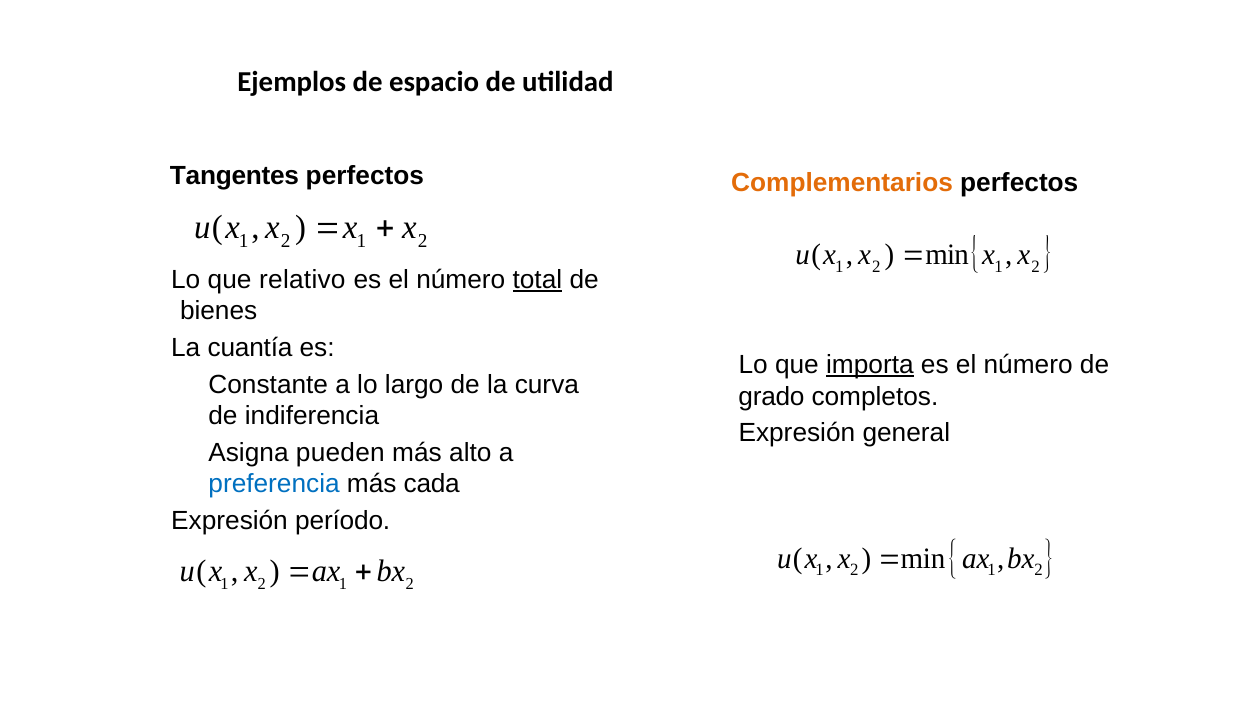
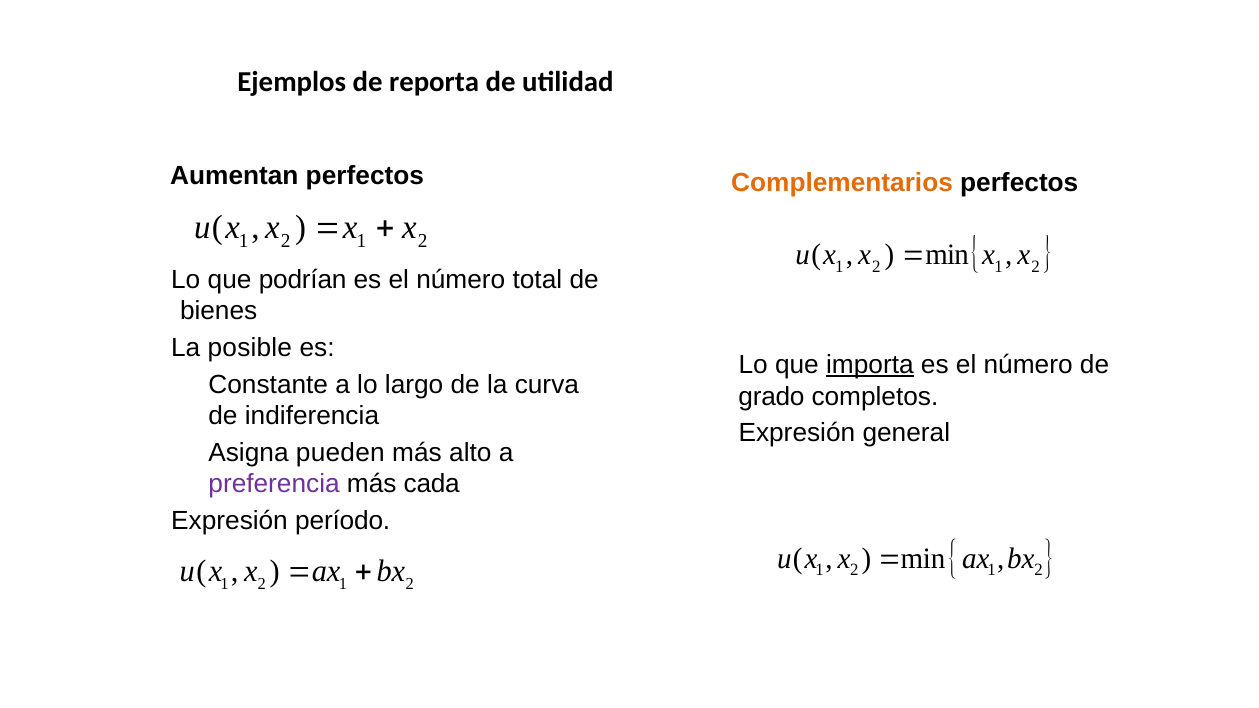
espacio: espacio -> reporta (434, 82)
Tangentes: Tangentes -> Aumentan (234, 176)
relativo: relativo -> podrían (303, 280)
total underline: present -> none (537, 280)
cuantía: cuantía -> posible (250, 348)
preferencia colour: blue -> purple (274, 484)
